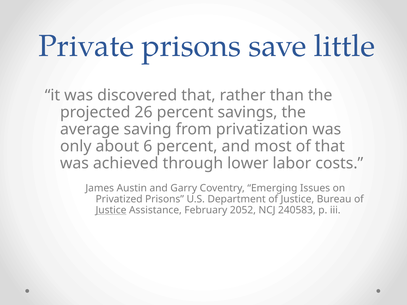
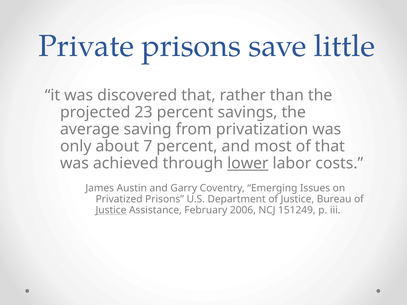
26: 26 -> 23 (144, 112)
6: 6 -> 7 (148, 146)
lower underline: none -> present (248, 164)
2052: 2052 -> 2006 (243, 210)
240583: 240583 -> 151249 (297, 210)
